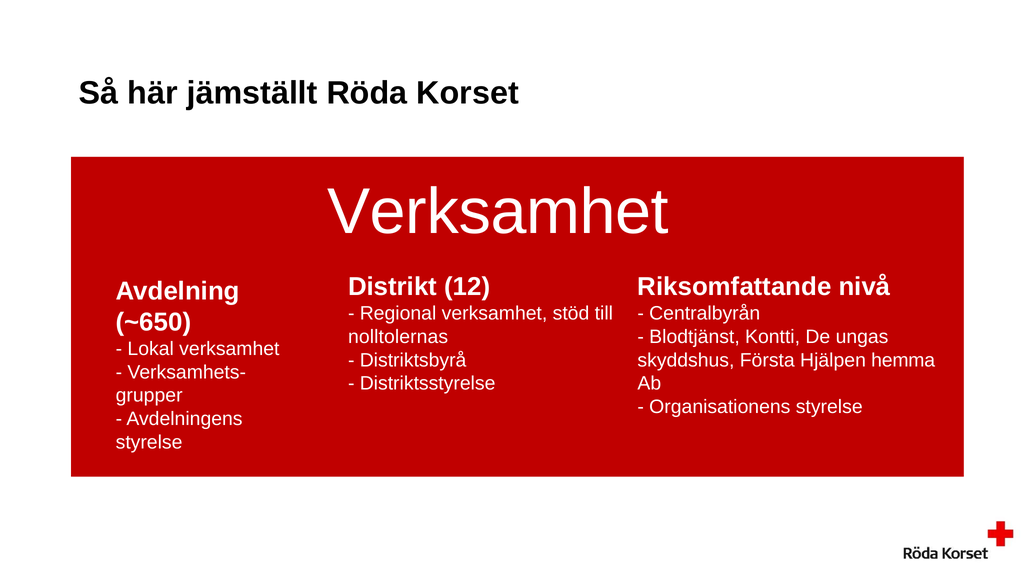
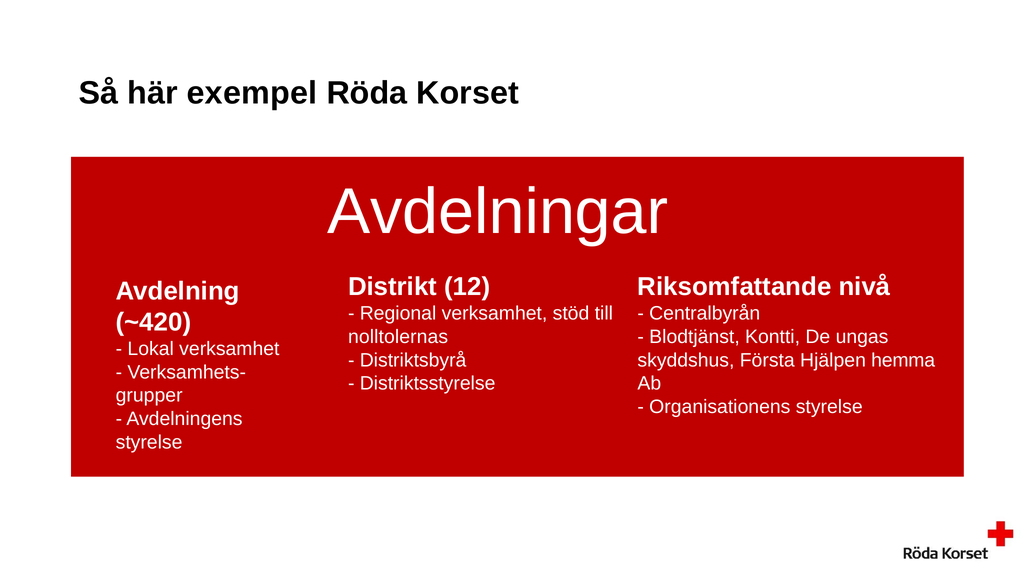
jämställt: jämställt -> exempel (252, 93)
Verksamhet: Verksamhet -> Avdelningar (498, 212)
~650: ~650 -> ~420 (153, 322)
